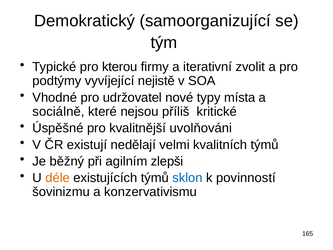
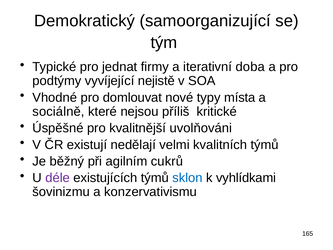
kterou: kterou -> jednat (120, 67)
zvolit: zvolit -> doba (250, 67)
udržovatel: udržovatel -> domlouvat (132, 97)
zlepši: zlepši -> cukrů (167, 161)
déle colour: orange -> purple (58, 178)
povinností: povinností -> vyhlídkami (246, 178)
